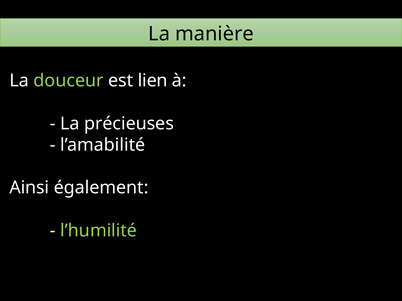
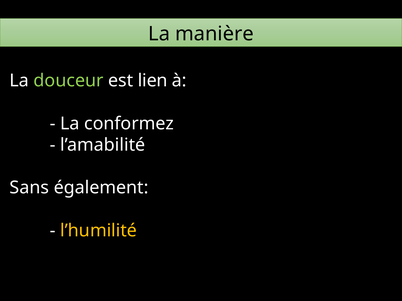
précieuses: précieuses -> conformez (129, 124)
Ainsi: Ainsi -> Sans (29, 188)
l’humilité colour: light green -> yellow (99, 231)
